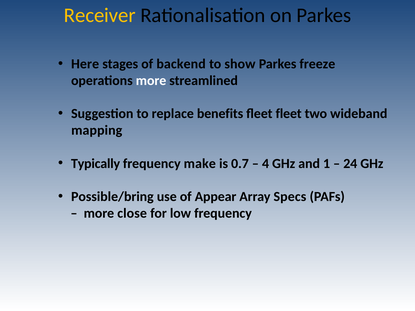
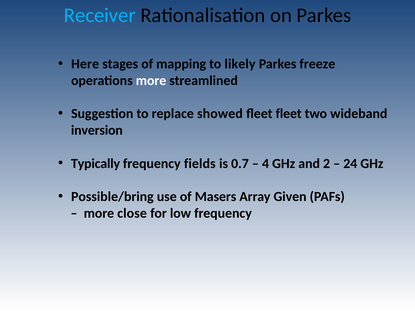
Receiver colour: yellow -> light blue (100, 15)
backend: backend -> mapping (181, 64)
show: show -> likely (240, 64)
benefits: benefits -> showed (220, 114)
mapping: mapping -> inversion (97, 130)
make: make -> fields (200, 164)
1: 1 -> 2 (327, 164)
Appear: Appear -> Masers (216, 197)
Specs: Specs -> Given (290, 197)
